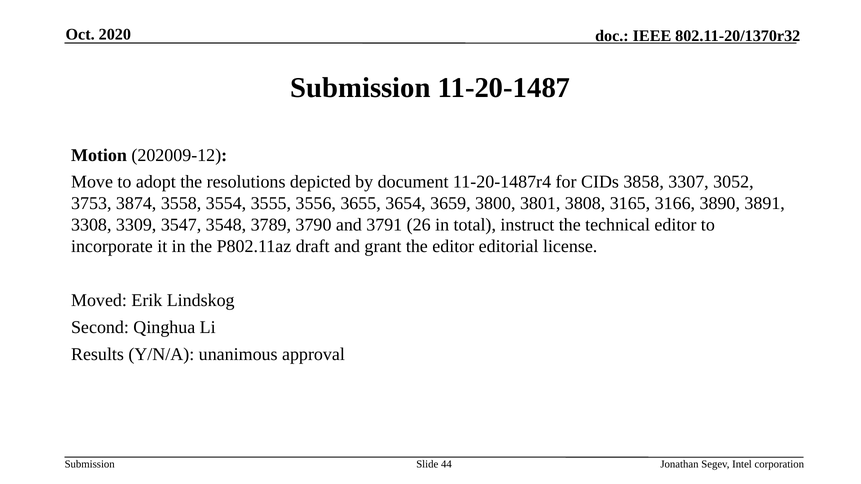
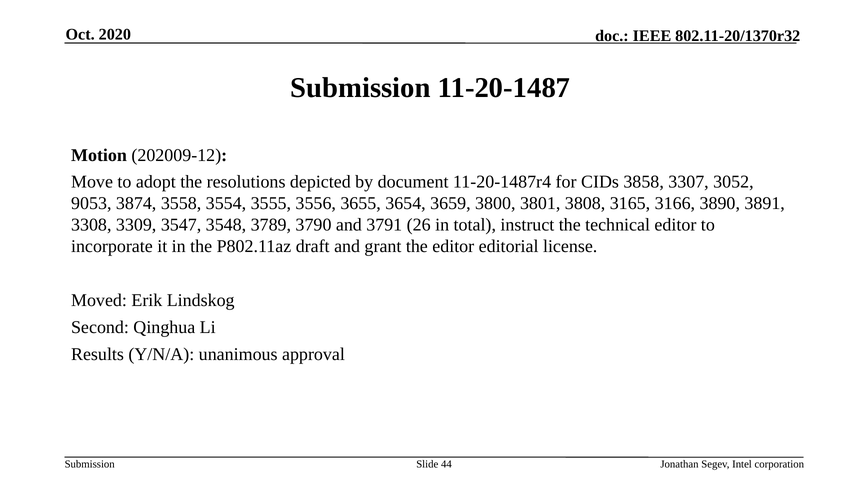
3753: 3753 -> 9053 (91, 204)
